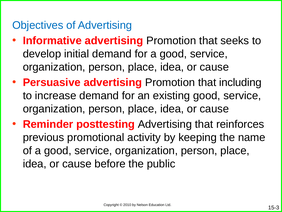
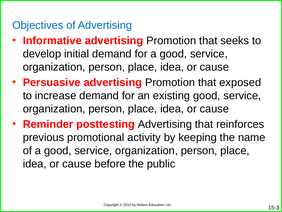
including: including -> exposed (240, 82)
